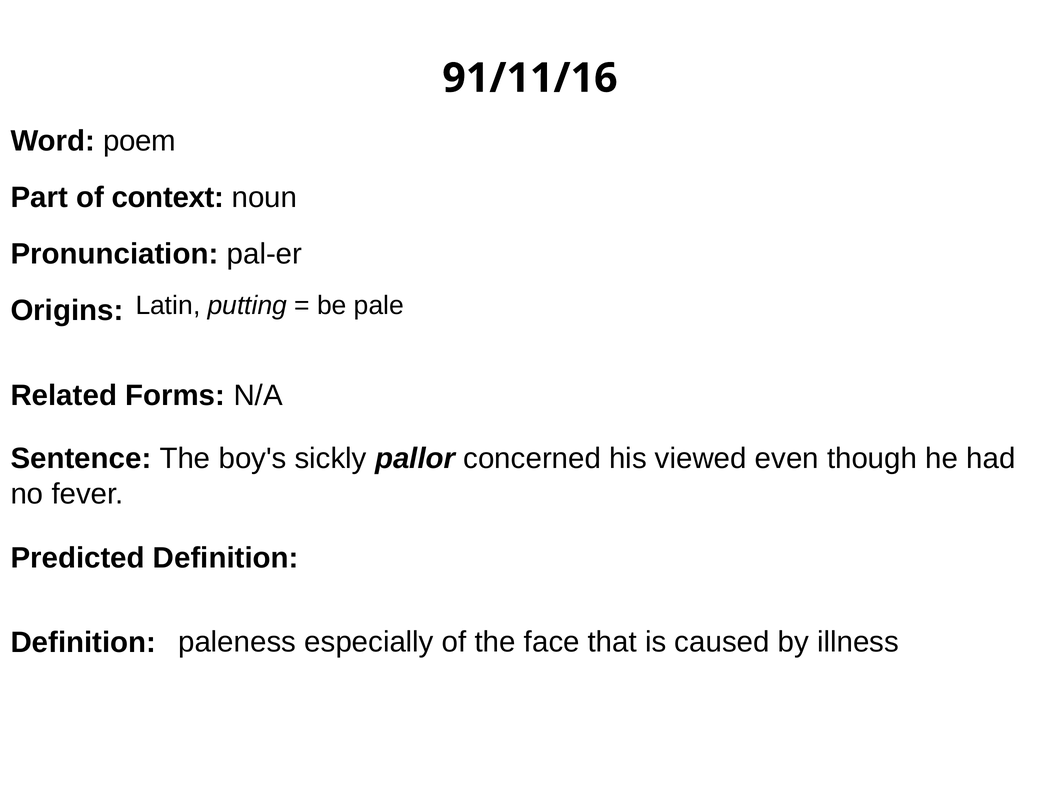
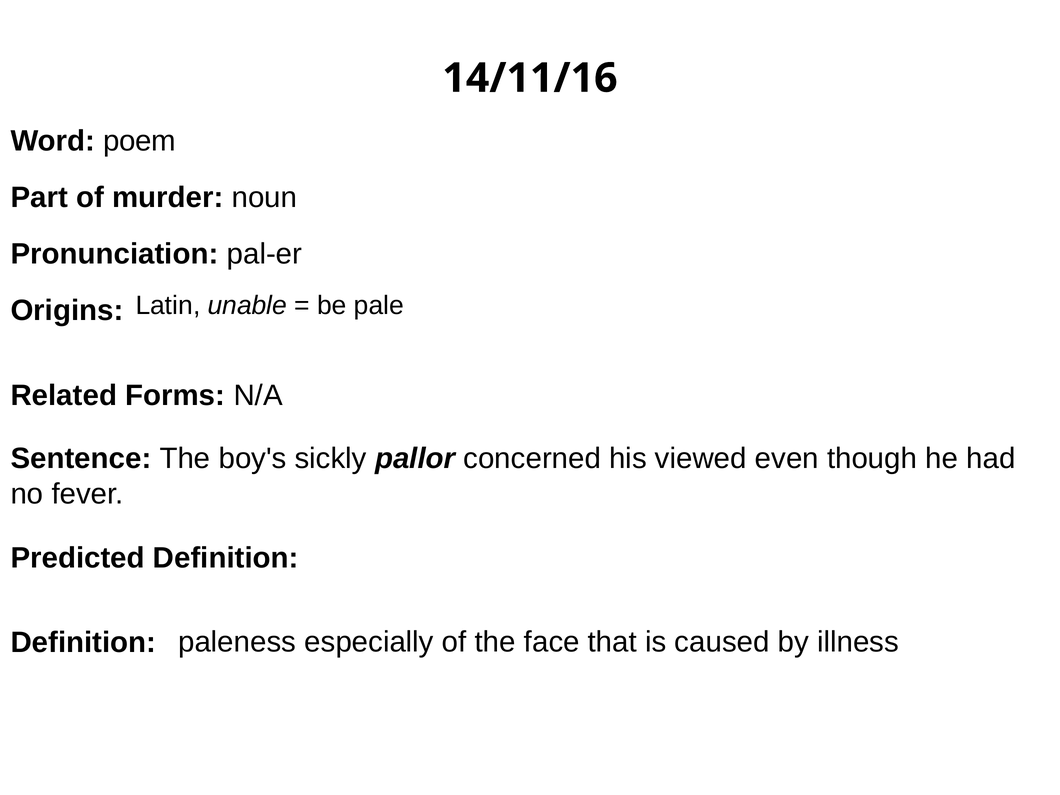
91/11/16: 91/11/16 -> 14/11/16 (530, 78)
context: context -> murder (168, 197)
putting: putting -> unable (247, 306)
